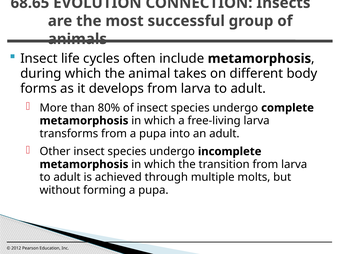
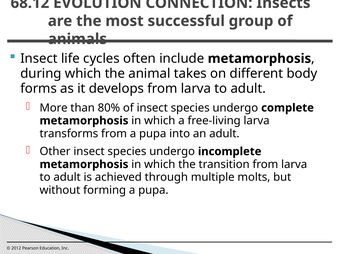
68.65: 68.65 -> 68.12 (30, 3)
